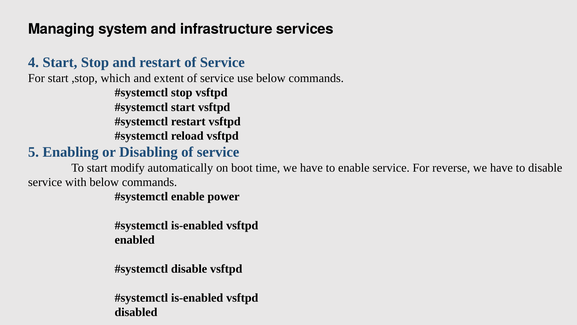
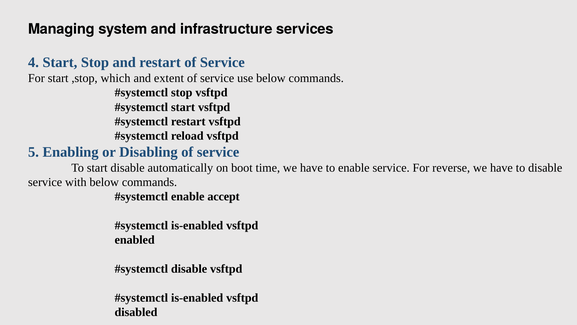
start modify: modify -> disable (128, 168)
power: power -> accept (224, 196)
